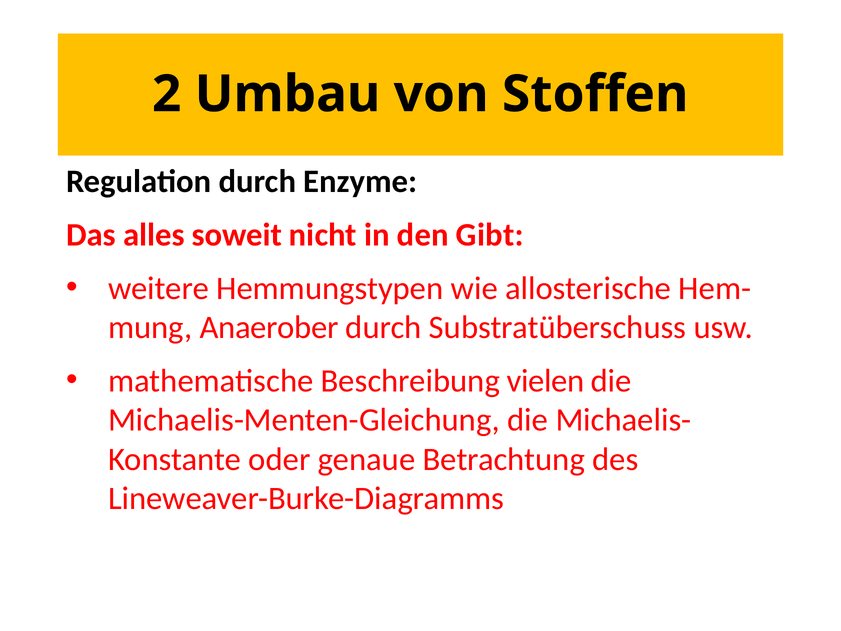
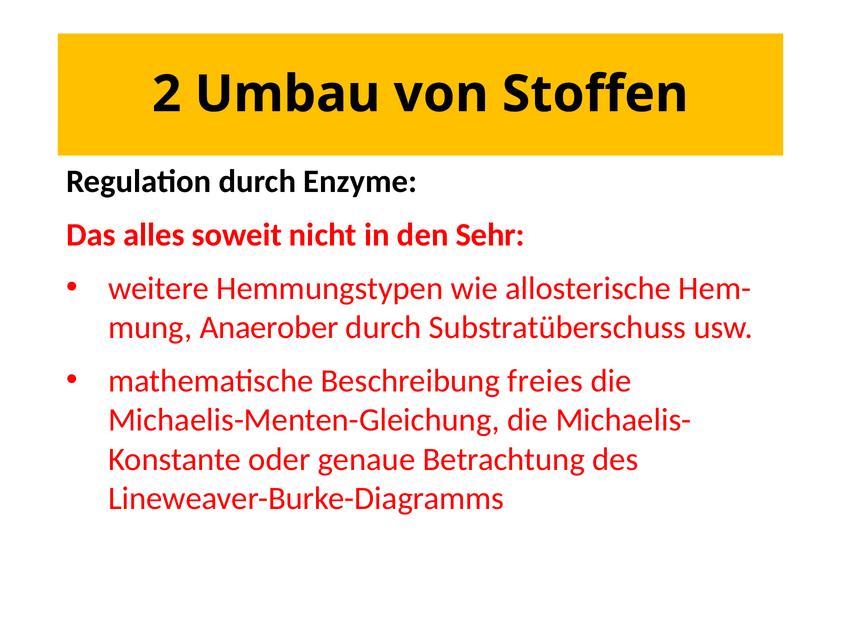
Gibt: Gibt -> Sehr (490, 235)
vielen: vielen -> freies (545, 381)
